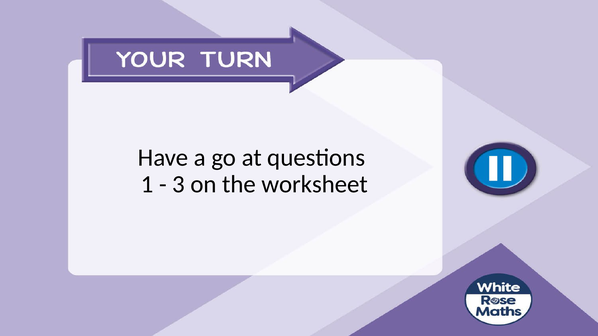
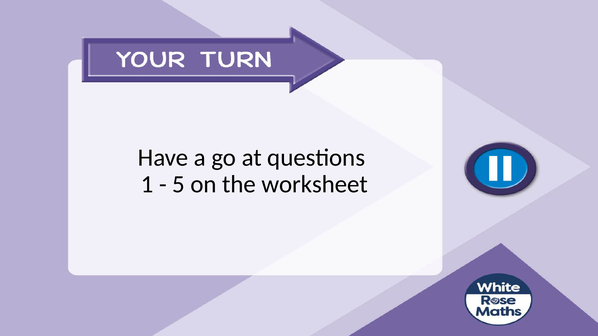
3: 3 -> 5 (179, 185)
